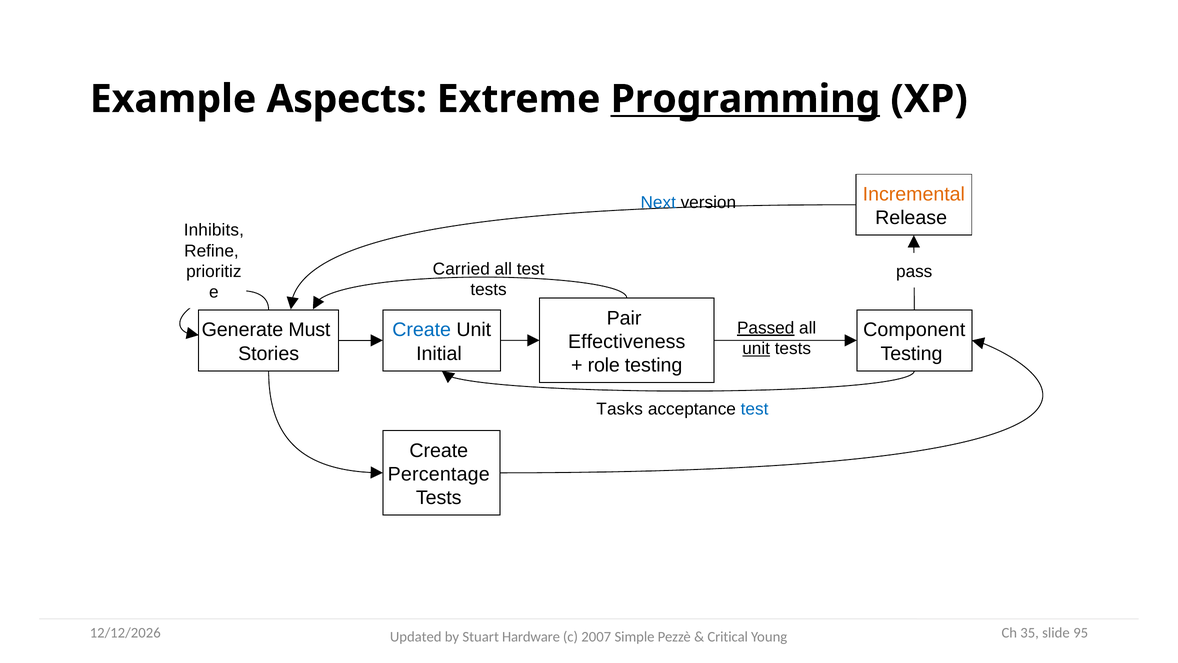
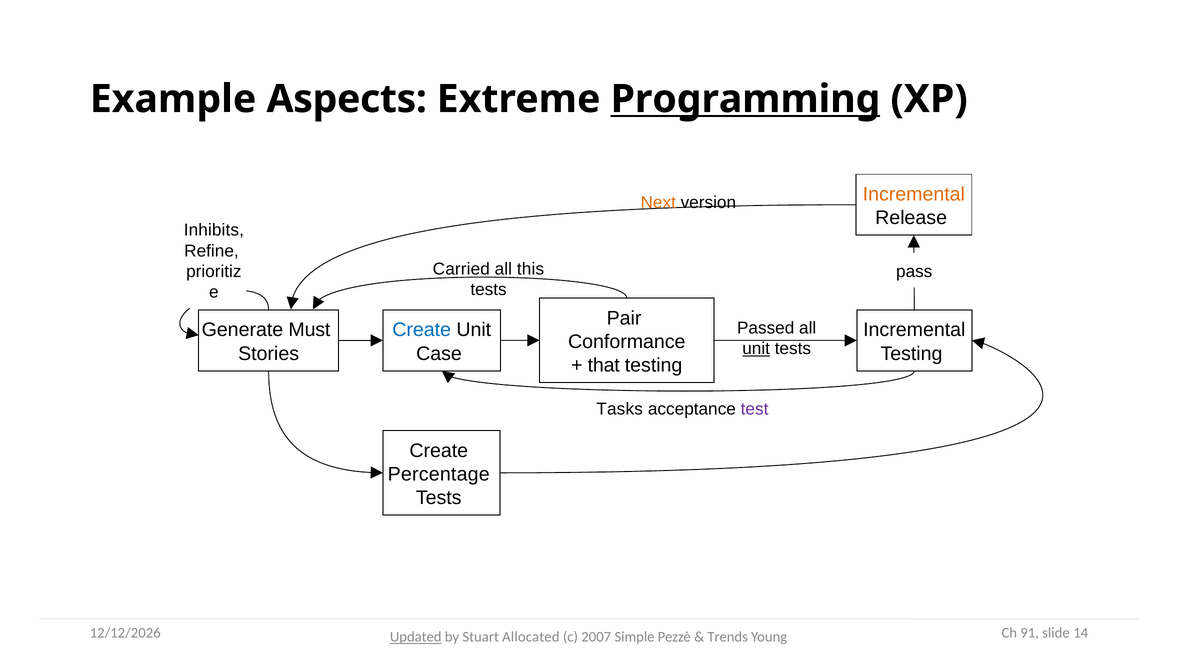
Next colour: blue -> orange (658, 203)
all test: test -> this (531, 269)
Passed underline: present -> none (766, 328)
Component: Component -> Incremental (914, 330)
Effectiveness: Effectiveness -> Conformance (627, 341)
Initial: Initial -> Case (439, 353)
role: role -> that (604, 365)
test colour: blue -> purple (755, 409)
Updated underline: none -> present (416, 637)
Hardware: Hardware -> Allocated (531, 637)
Critical: Critical -> Trends (728, 637)
35: 35 -> 91 (1030, 633)
95: 95 -> 14 (1081, 633)
